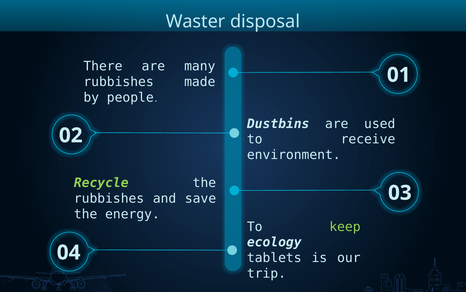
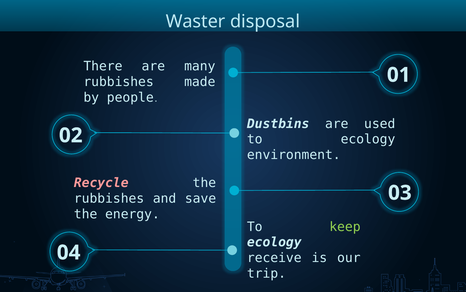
to receive: receive -> ecology (368, 139)
Recycle colour: light green -> pink (101, 183)
tablets: tablets -> receive (274, 257)
